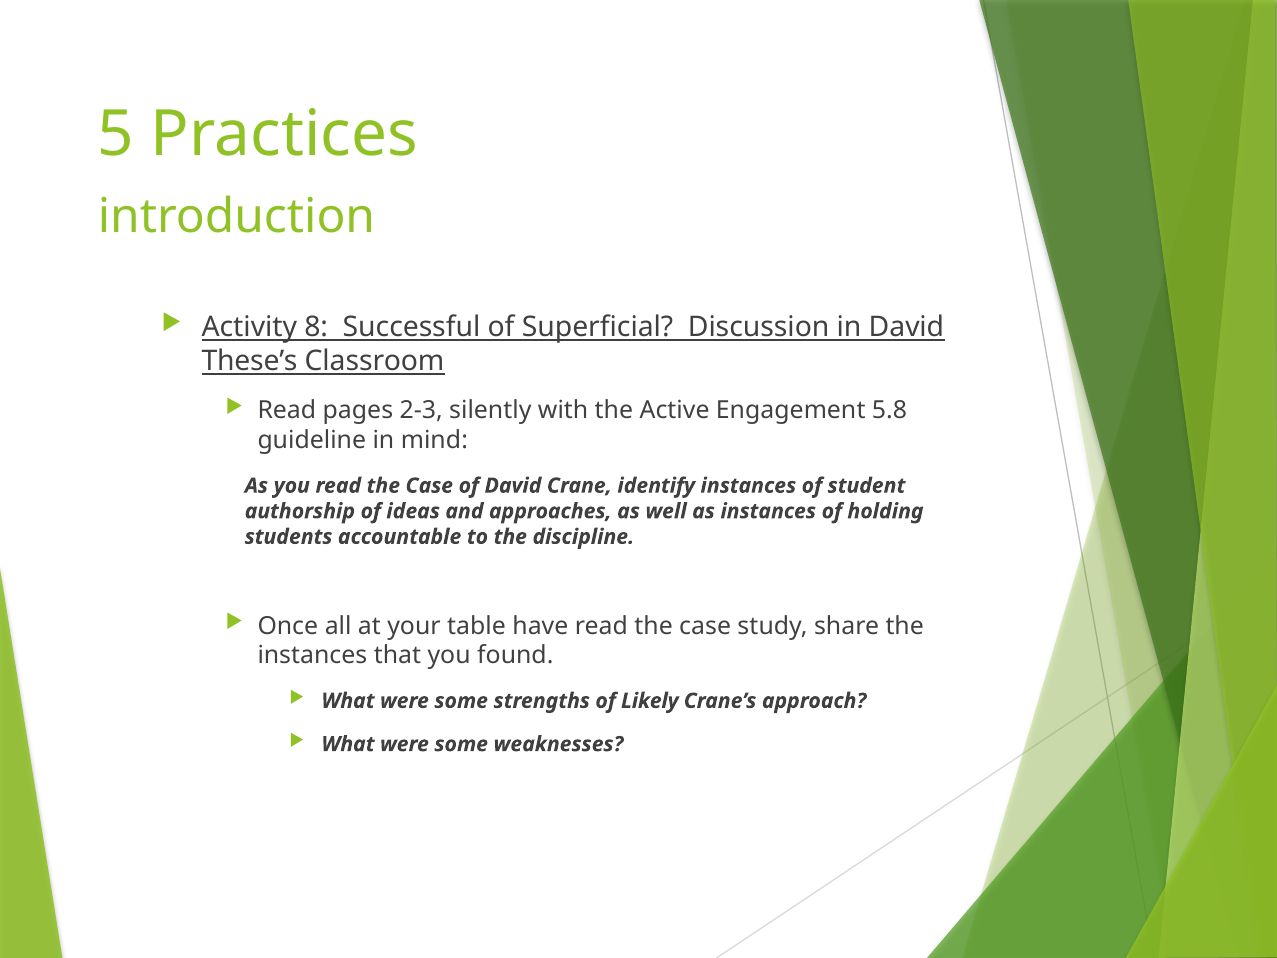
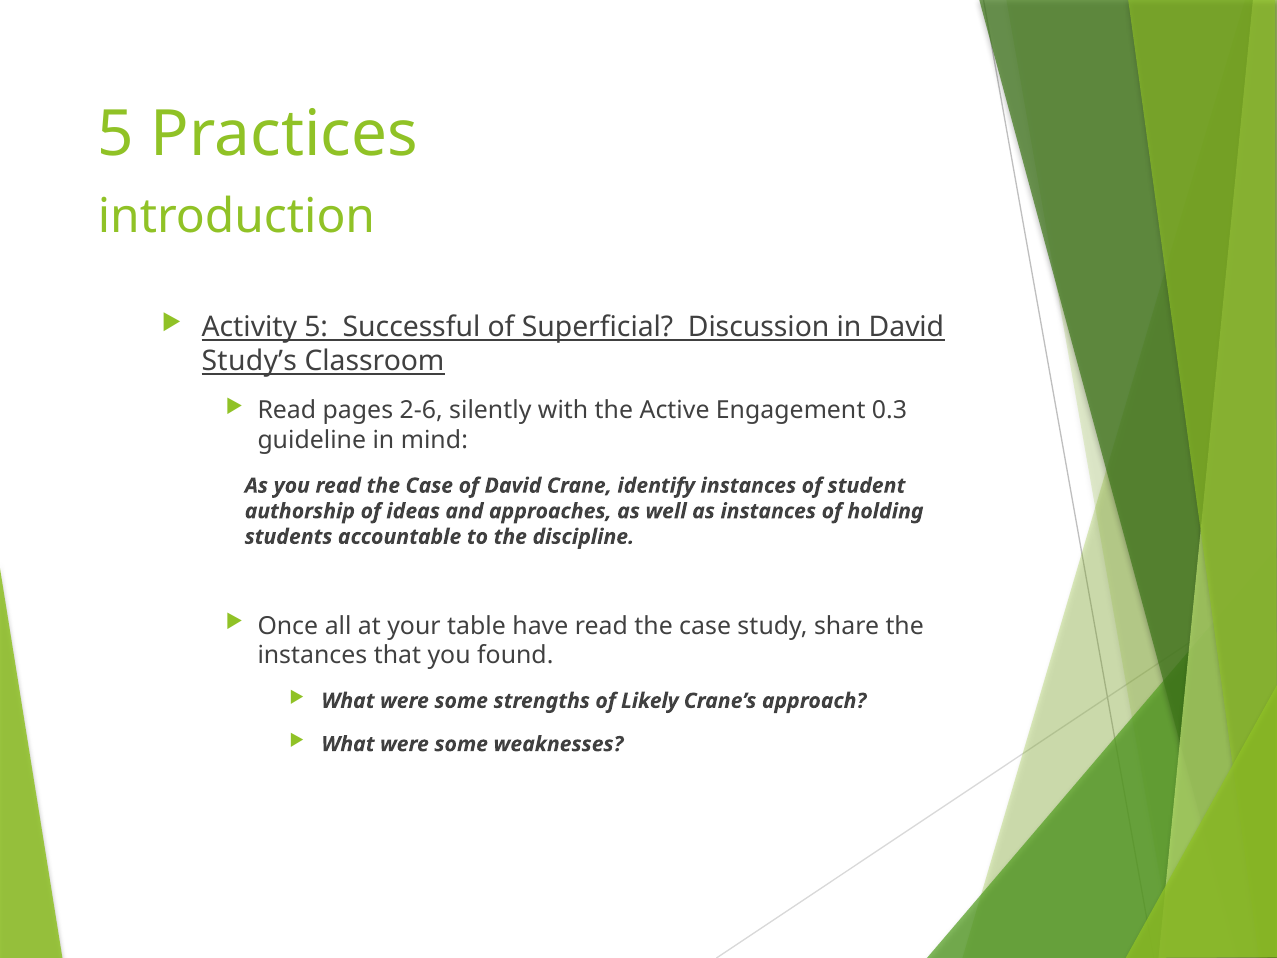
Activity 8: 8 -> 5 (316, 327)
These’s: These’s -> Study’s (249, 361)
2-3: 2-3 -> 2-6 (421, 411)
5.8: 5.8 -> 0.3 (889, 411)
